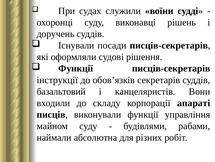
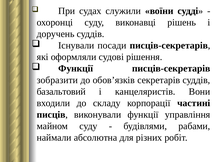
інструкції: інструкції -> зобразити (57, 80)
апараті: апараті -> частині (194, 103)
